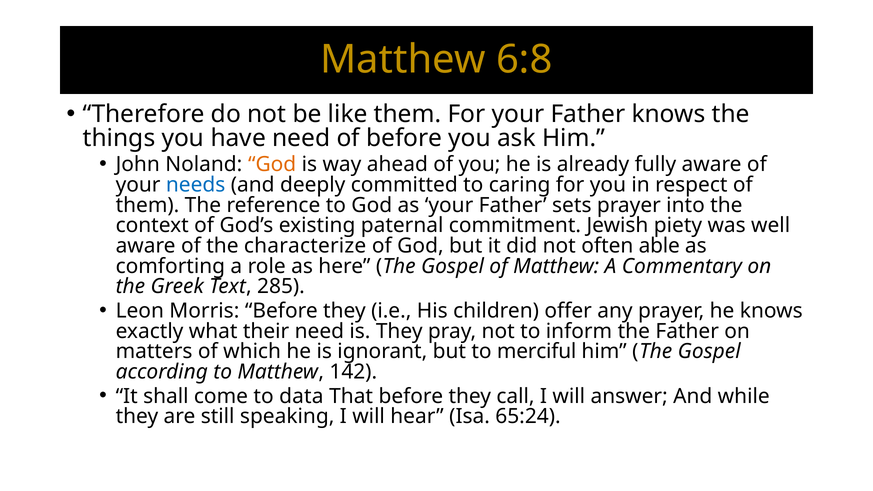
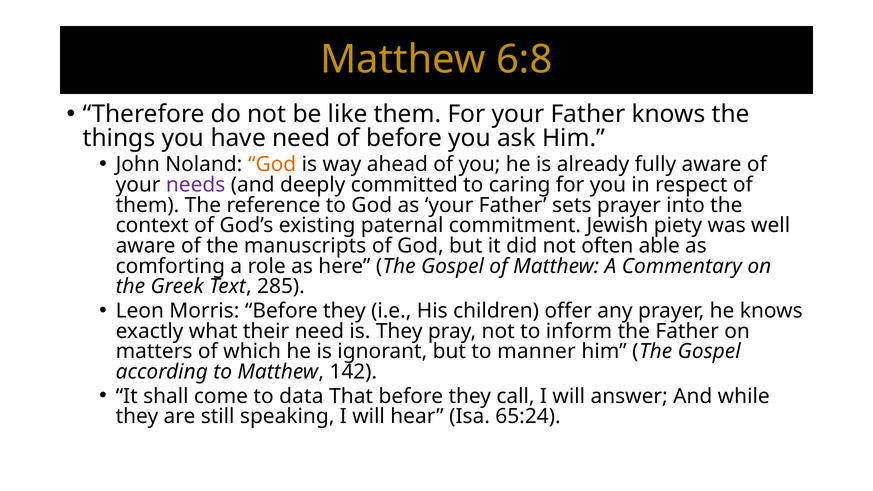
needs colour: blue -> purple (196, 185)
characterize: characterize -> manuscripts (305, 246)
merciful: merciful -> manner (536, 351)
